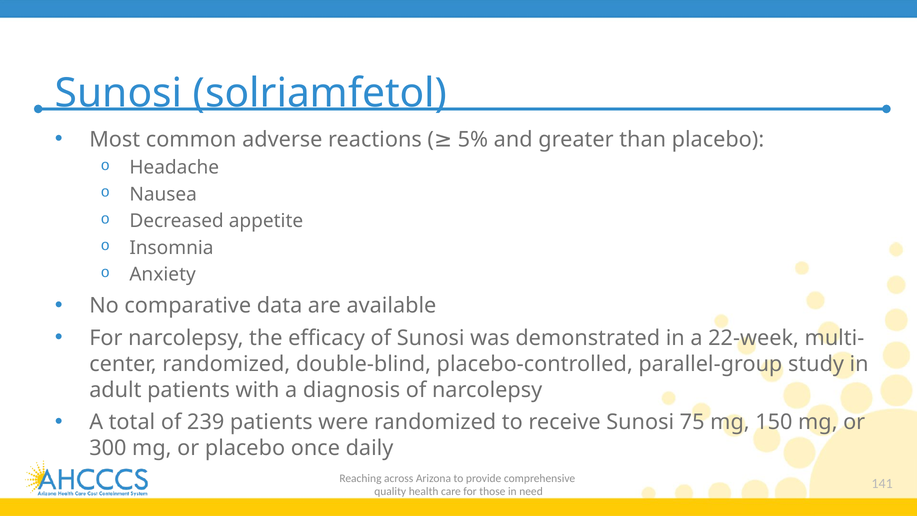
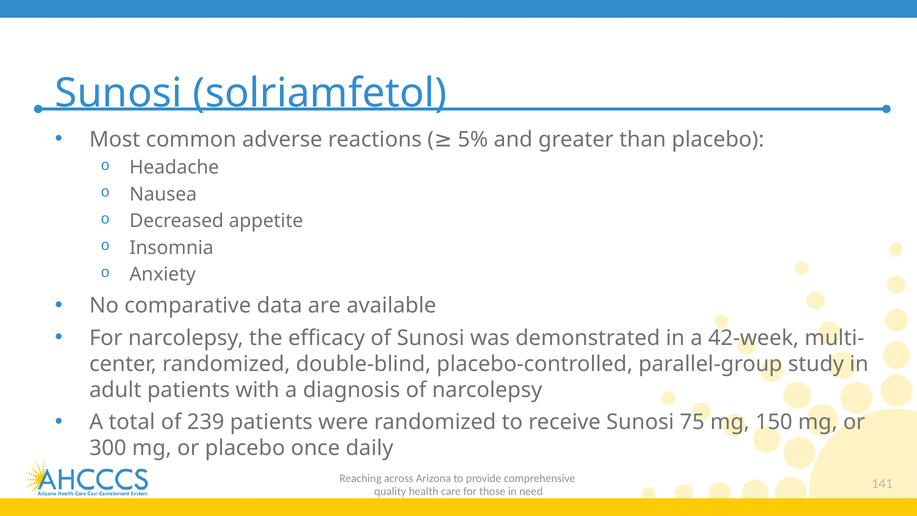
22-week: 22-week -> 42-week (754, 338)
